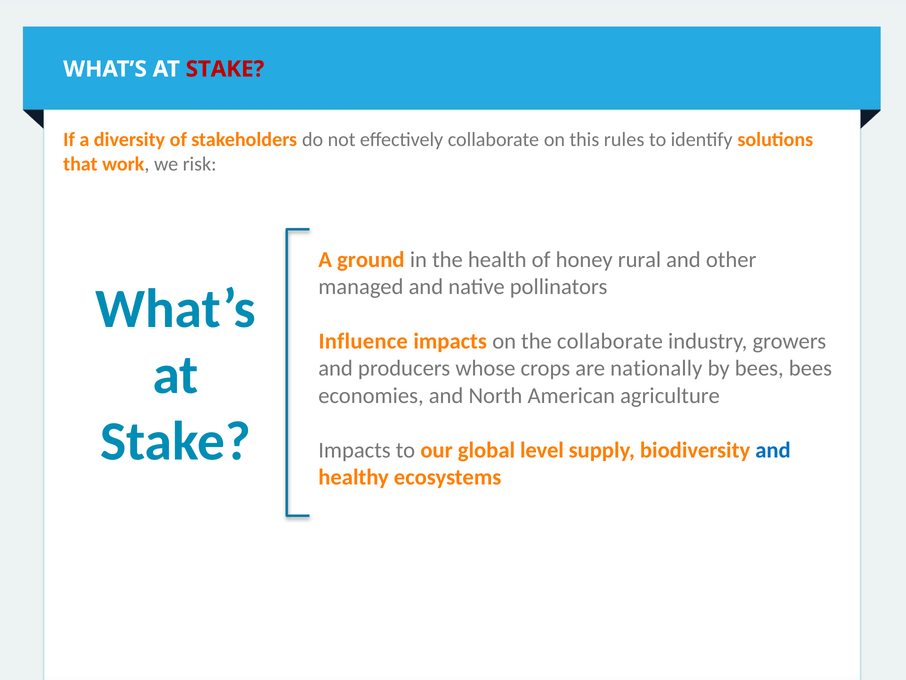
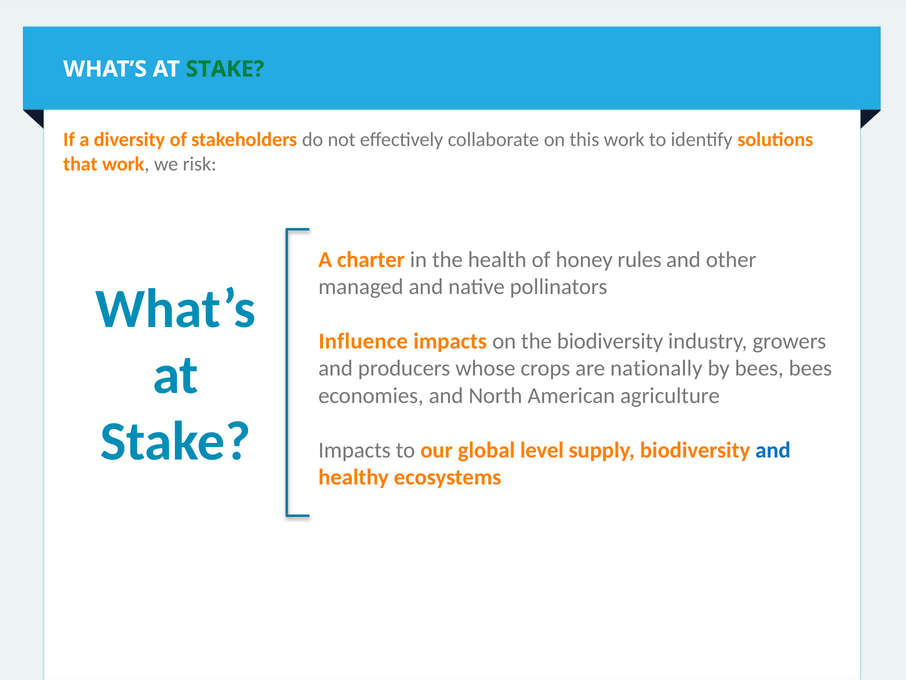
STAKE colour: red -> green (225, 69)
this rules: rules -> work (624, 140)
ground: ground -> charter (371, 260)
rural: rural -> rules (640, 260)
the collaborate: collaborate -> biodiversity (610, 341)
